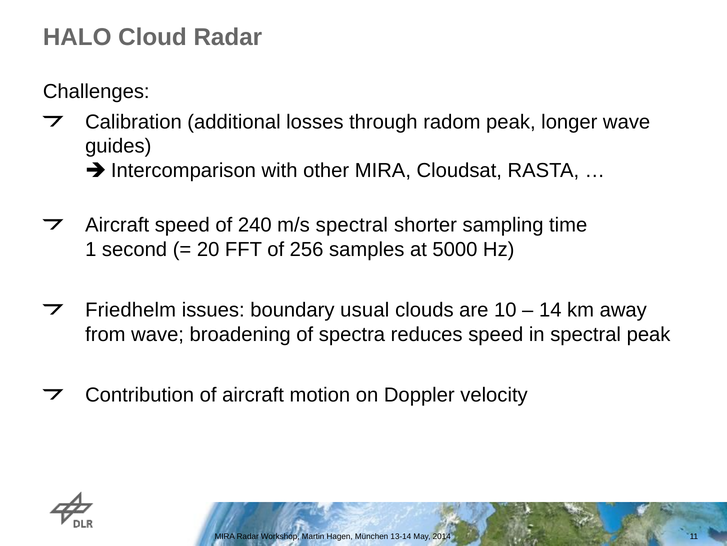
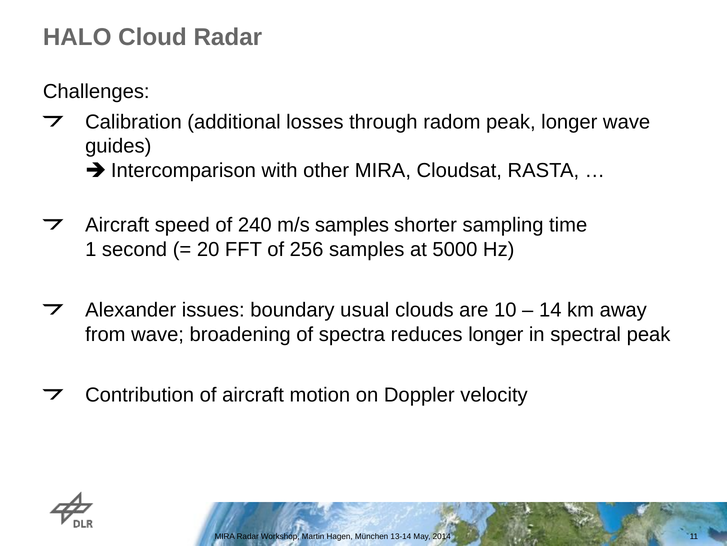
m/s spectral: spectral -> samples (352, 225)
Friedhelm: Friedhelm -> Alexander (131, 310)
reduces speed: speed -> longer (496, 334)
